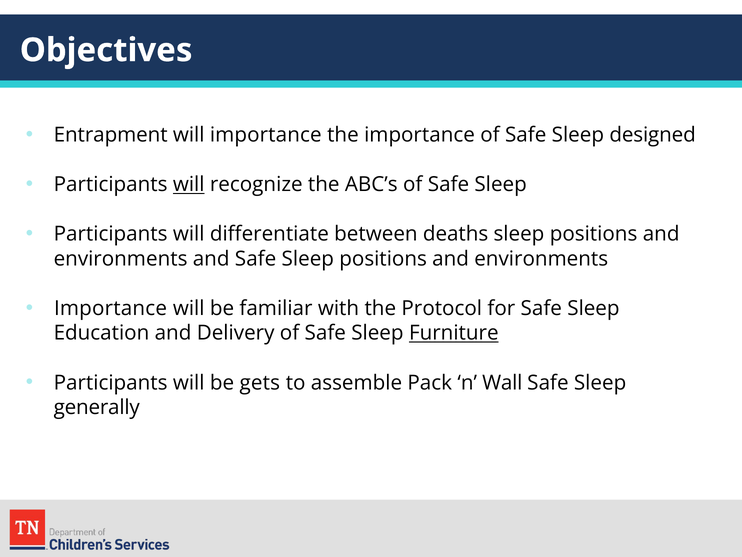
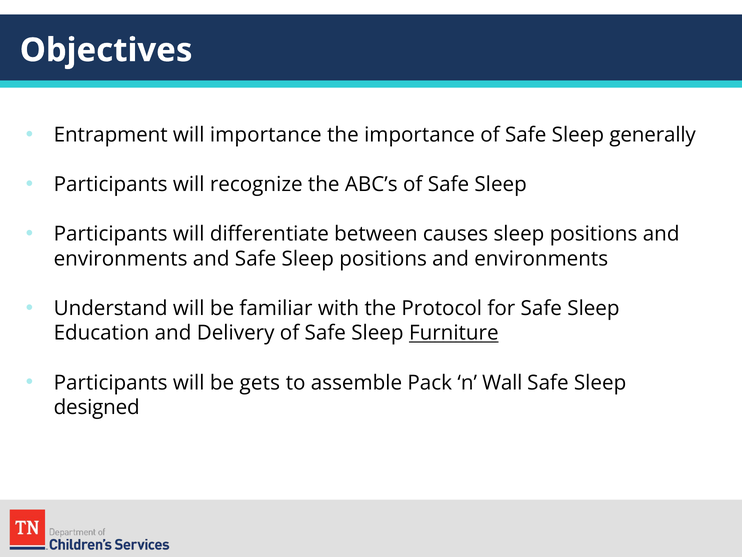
designed: designed -> generally (653, 135)
will underline: present -> none (189, 184)
deaths: deaths -> causes (456, 234)
Importance: Importance -> Understand (111, 308)
generally: generally -> designed (97, 407)
